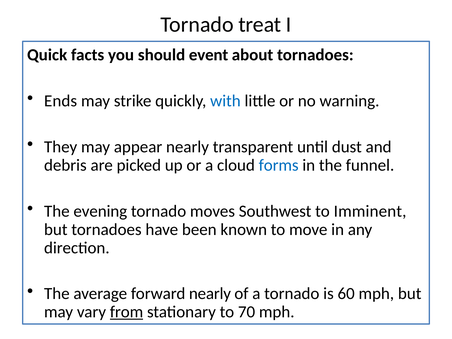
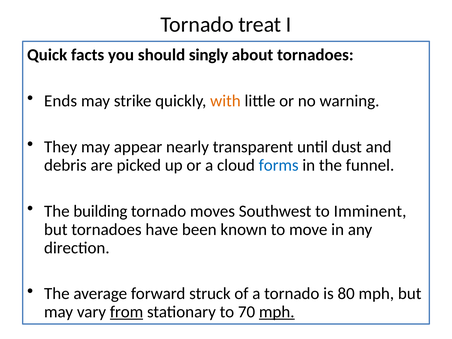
event: event -> singly (209, 55)
with colour: blue -> orange (225, 101)
evening: evening -> building (100, 211)
forward nearly: nearly -> struck (210, 294)
60: 60 -> 80 (346, 294)
mph underline: none -> present (277, 312)
